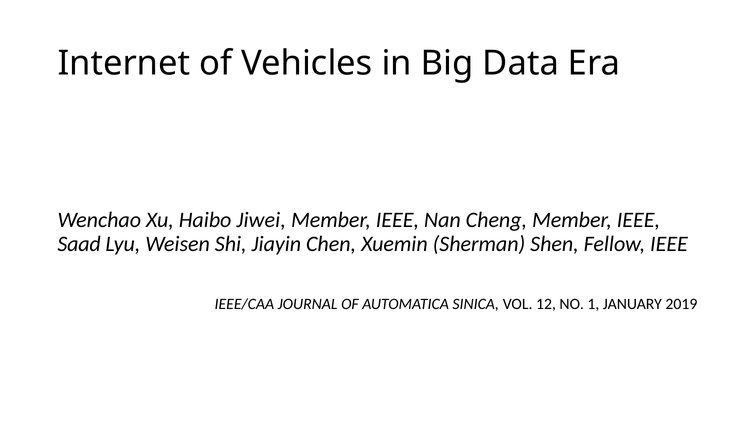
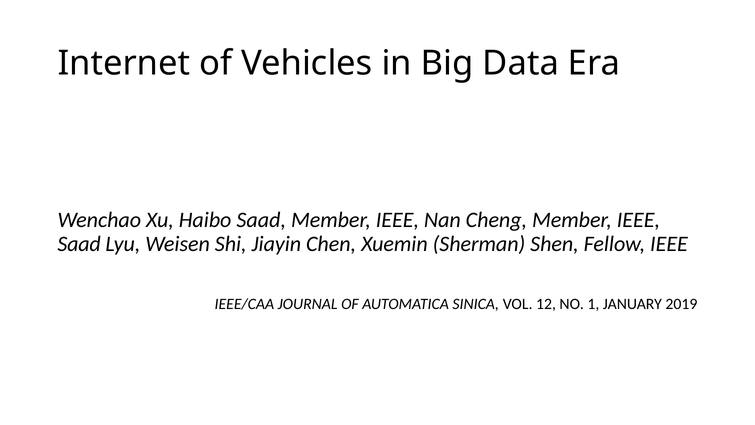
Haibo Jiwei: Jiwei -> Saad (261, 220)
